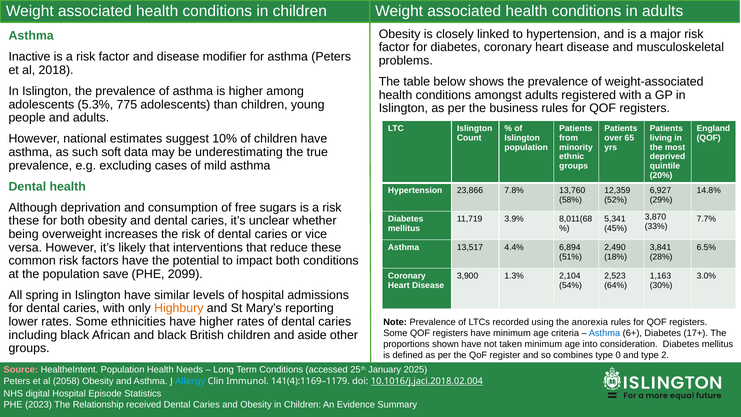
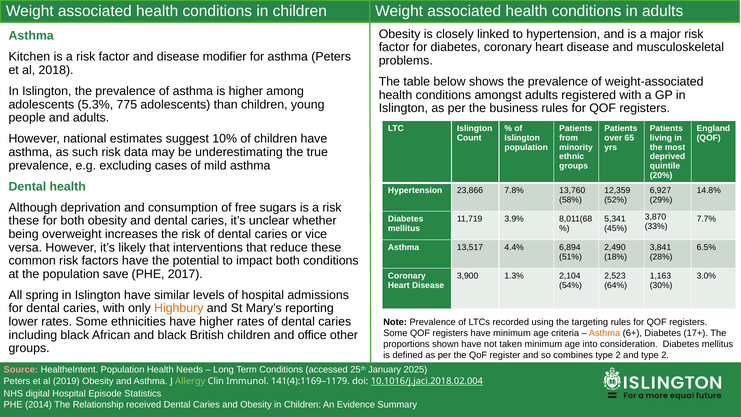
Inactive: Inactive -> Kitchen (29, 57)
such soft: soft -> risk (111, 152)
2099: 2099 -> 2017 (185, 274)
anorexia: anorexia -> targeting (590, 322)
Asthma colour: blue -> orange (604, 333)
aside: aside -> office (312, 335)
combines type 0: 0 -> 2 (618, 355)
2058: 2058 -> 2019 (66, 381)
Allergy colour: light blue -> light green (190, 381)
2023: 2023 -> 2014 (39, 405)
